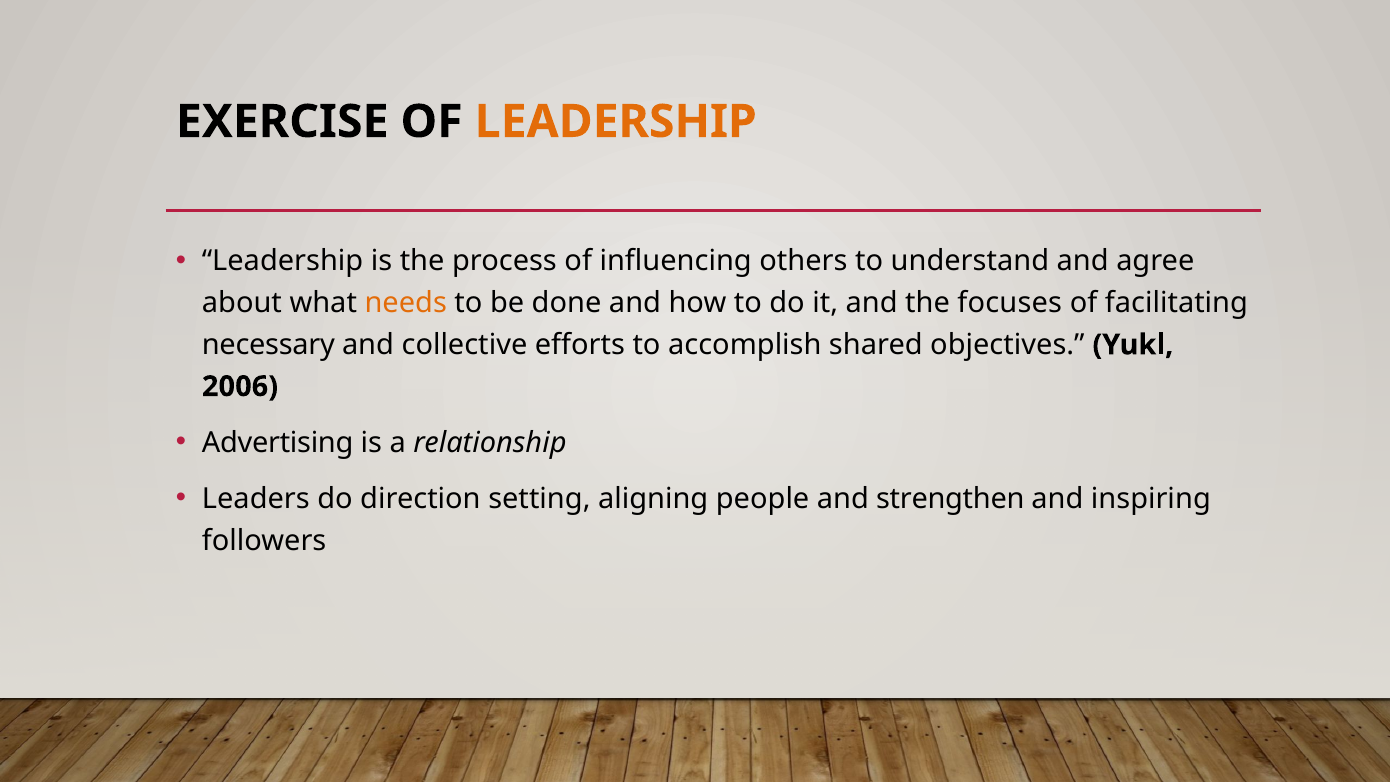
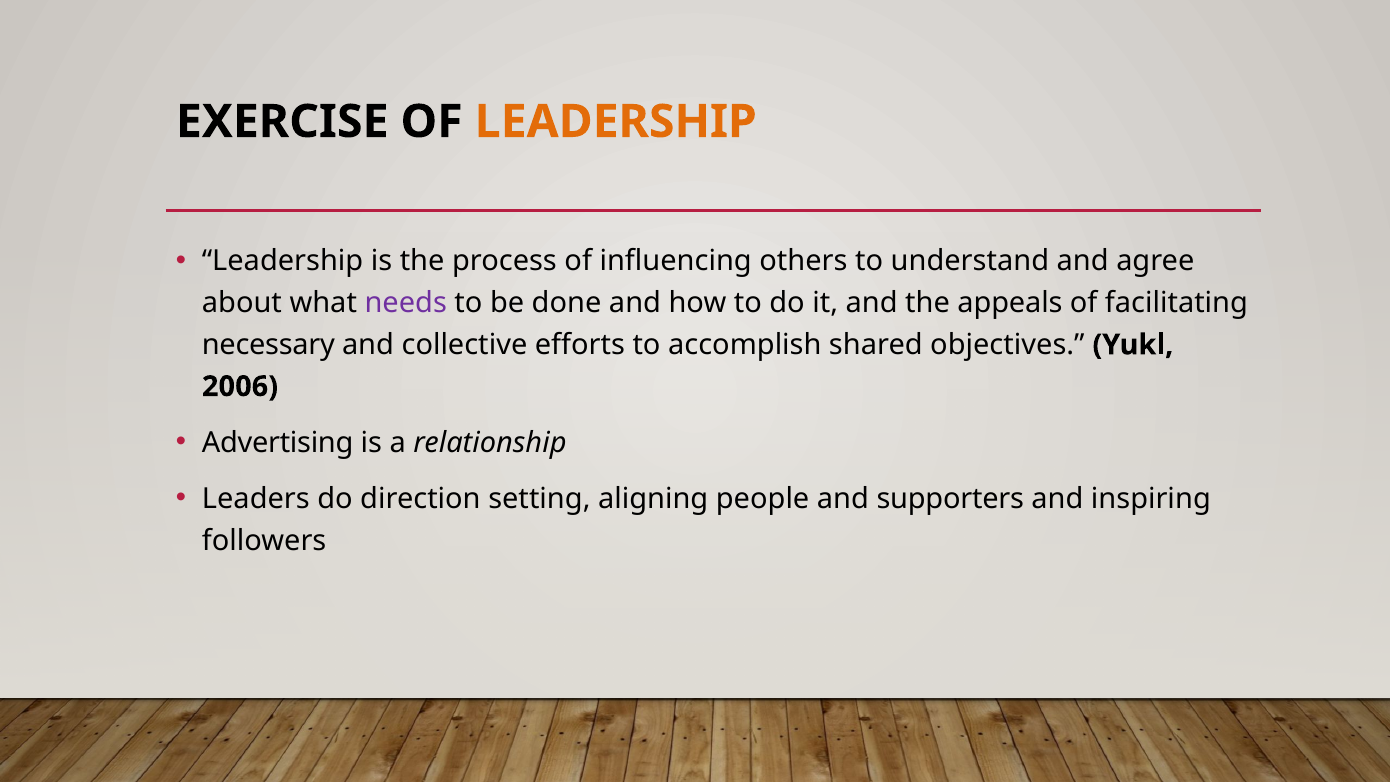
needs colour: orange -> purple (406, 303)
focuses: focuses -> appeals (1010, 303)
strengthen: strengthen -> supporters (950, 499)
